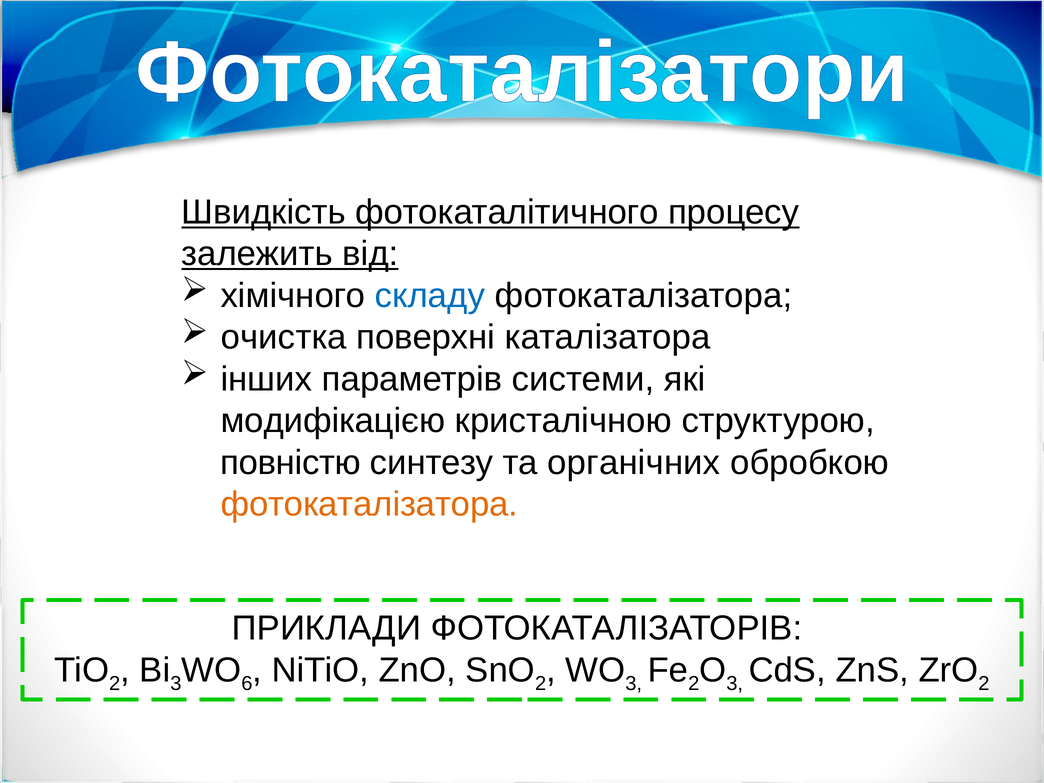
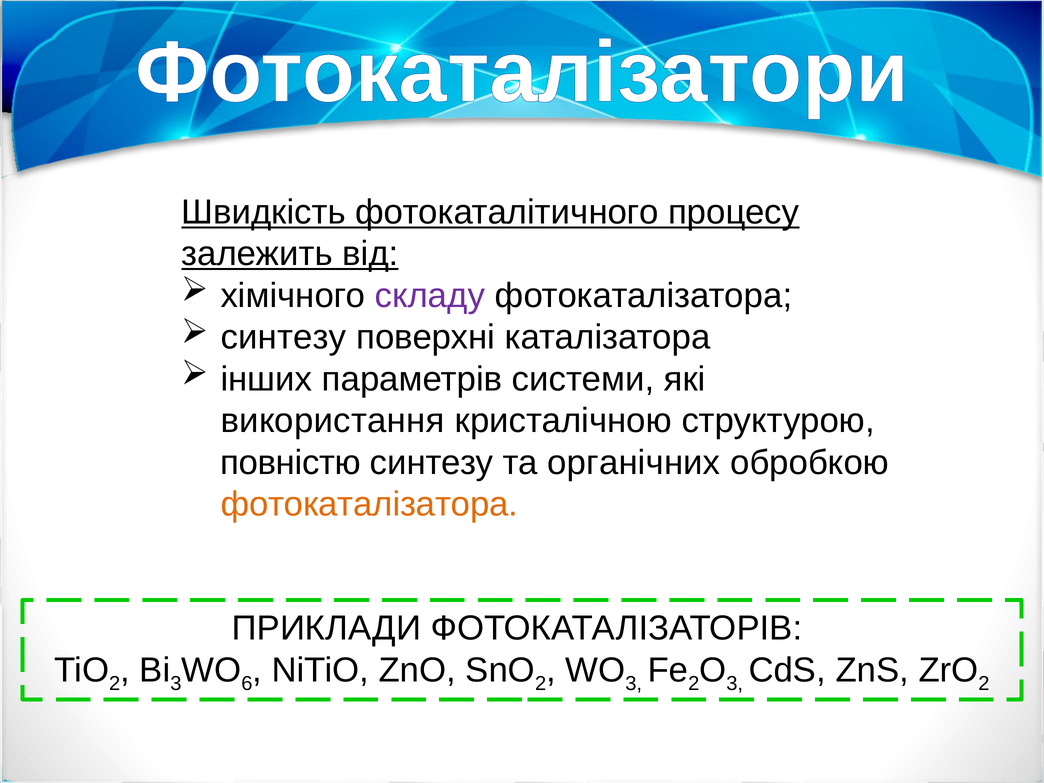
складу colour: blue -> purple (430, 296)
очистка: очистка -> синтезу (283, 337)
модифікацією: модифікацією -> використання (333, 421)
